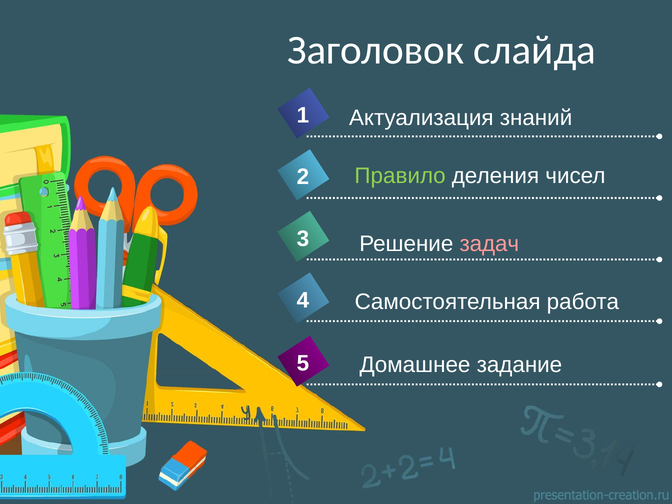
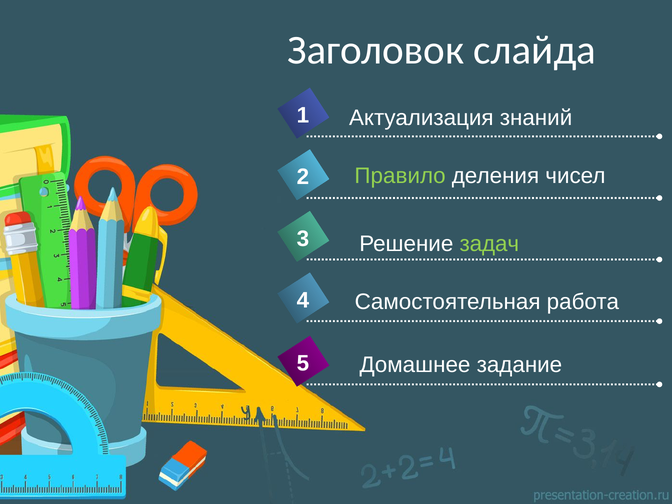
задач colour: pink -> light green (489, 244)
